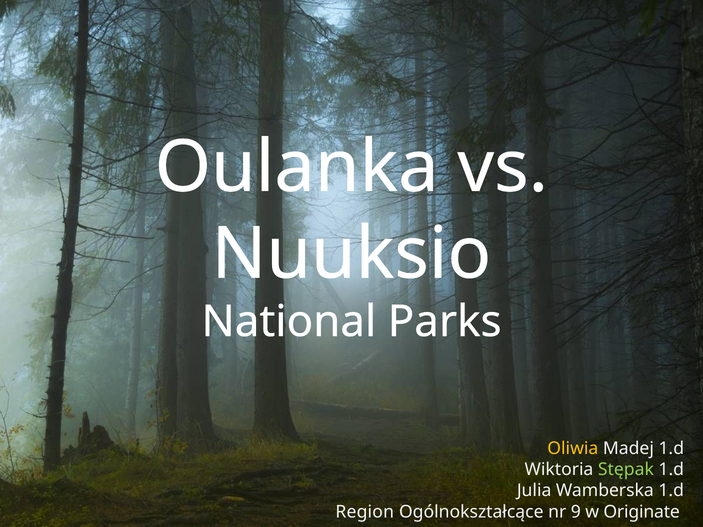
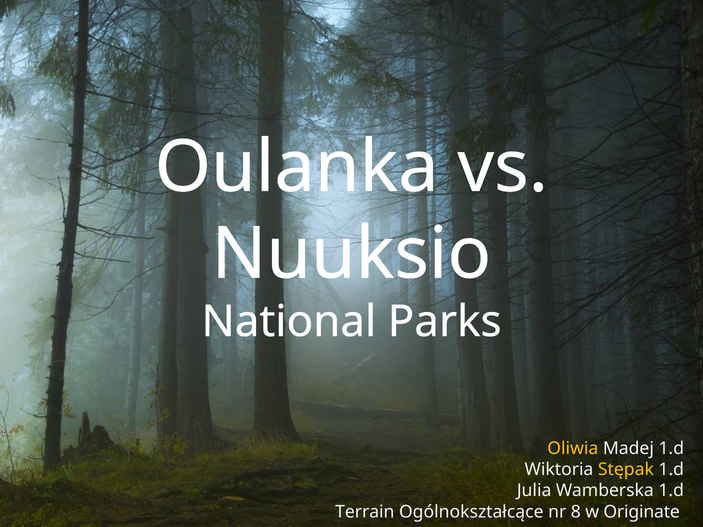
Stępak colour: light green -> yellow (626, 470)
Region: Region -> Terrain (365, 512)
9: 9 -> 8 (576, 512)
